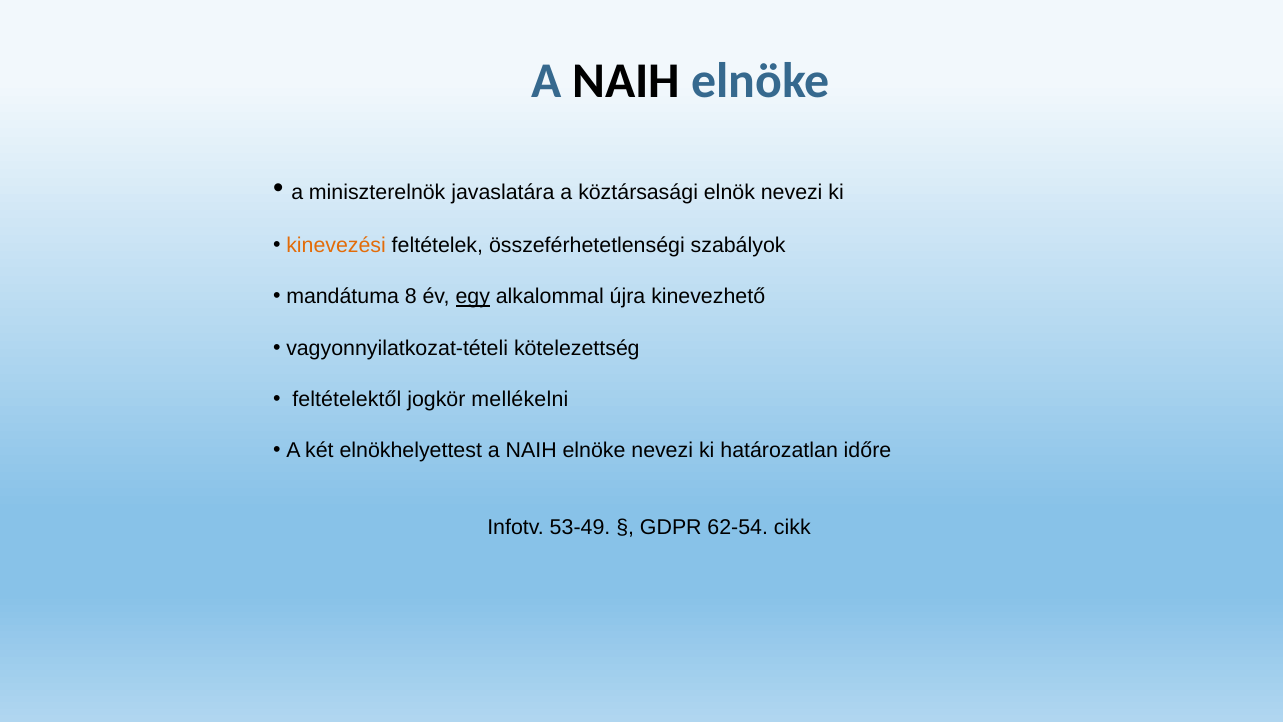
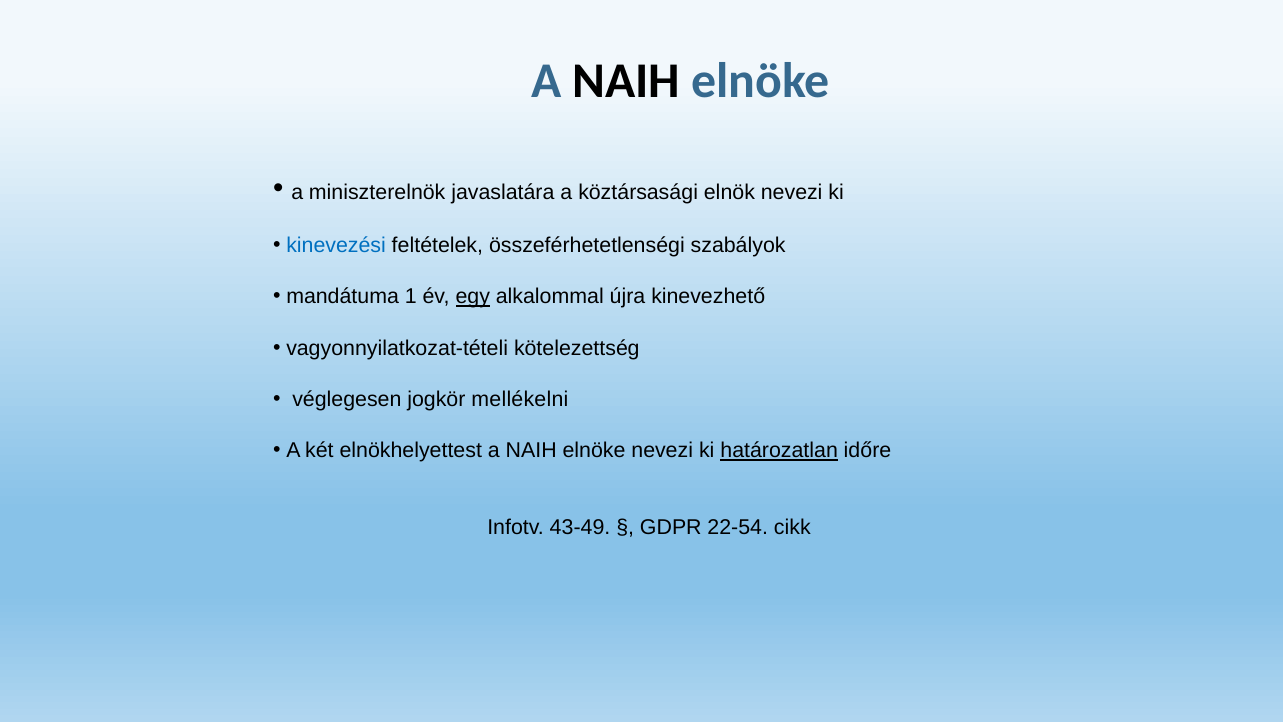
kinevezési colour: orange -> blue (336, 245)
8: 8 -> 1 (411, 297)
feltételektől: feltételektől -> véglegesen (347, 399)
határozatlan underline: none -> present (779, 451)
53-49: 53-49 -> 43-49 (580, 528)
62-54: 62-54 -> 22-54 (738, 528)
